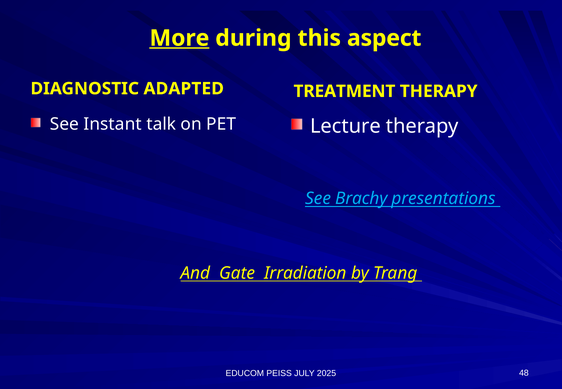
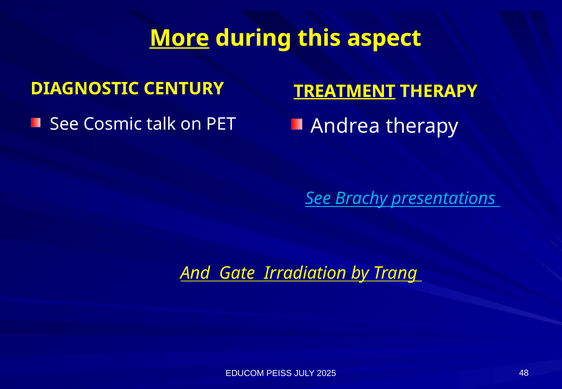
ADAPTED: ADAPTED -> CENTURY (184, 89)
TREATMENT underline: none -> present (344, 91)
Instant: Instant -> Cosmic (113, 124)
Lecture: Lecture -> Andrea (345, 126)
